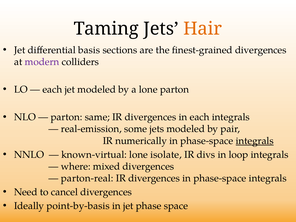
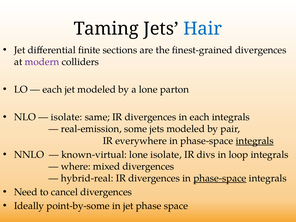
Hair colour: orange -> blue (203, 29)
basis: basis -> finite (89, 50)
parton: parton -> isolate (66, 117)
numerically: numerically -> everywhere (141, 141)
parton-real: parton-real -> hybrid-real (87, 178)
phase-space underline: none -> present (220, 178)
point-by-basis: point-by-basis -> point-by-some (78, 206)
